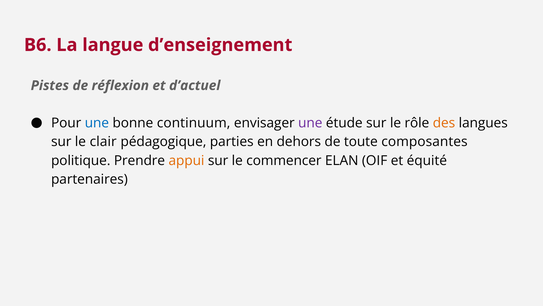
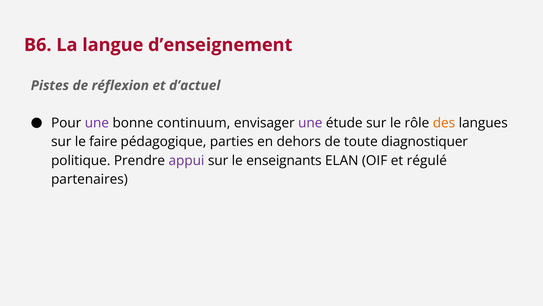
une colour: blue -> purple (97, 123)
clair: clair -> faire (103, 142)
composantes: composantes -> diagnostiquer (425, 142)
appui colour: orange -> purple (186, 160)
commencer: commencer -> enseignants (284, 160)
équité: équité -> régulé (427, 160)
